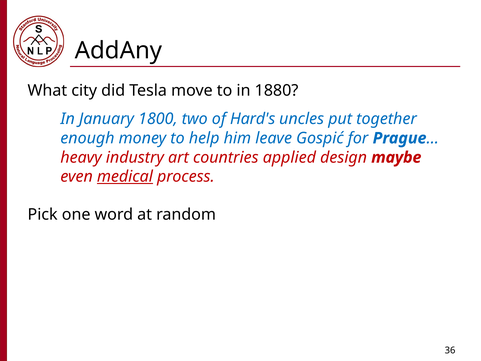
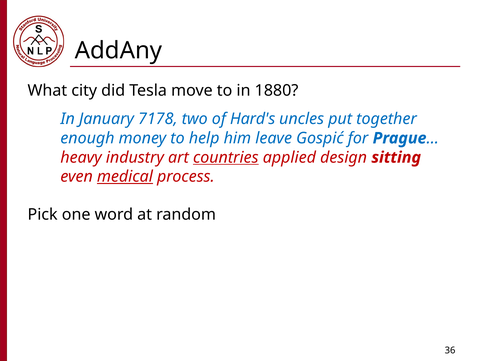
1800: 1800 -> 7178 (158, 119)
countries underline: none -> present (226, 157)
maybe: maybe -> sitting (396, 157)
